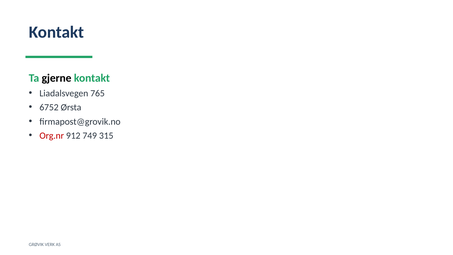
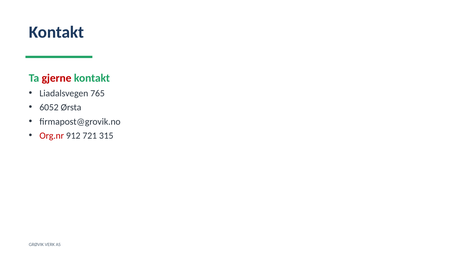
gjerne colour: black -> red (57, 78)
6752: 6752 -> 6052 (49, 107)
749: 749 -> 721 (90, 136)
